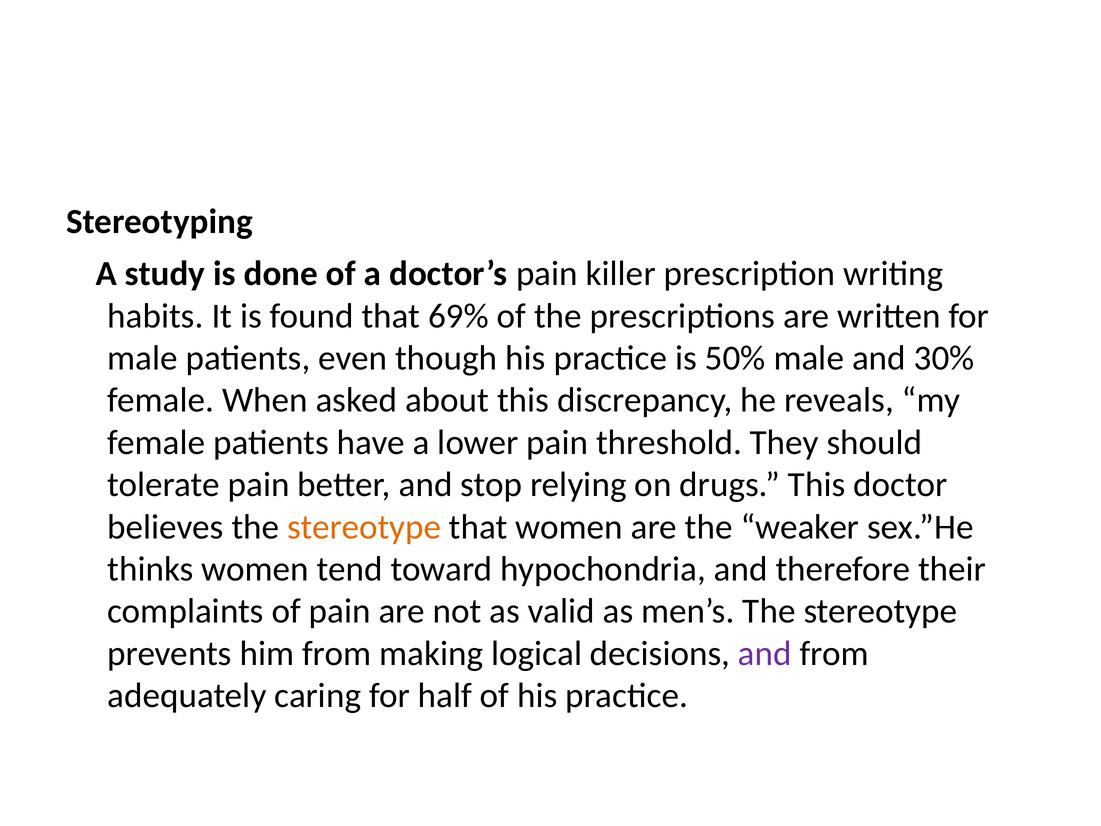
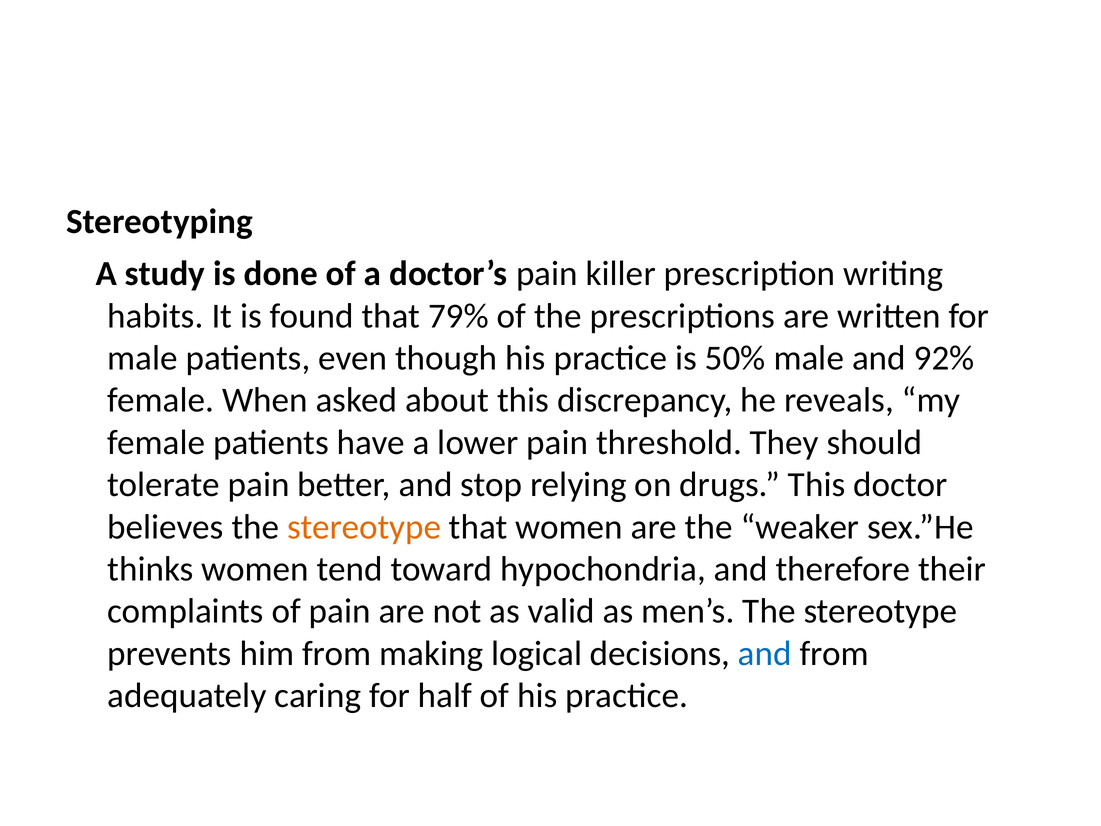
69%: 69% -> 79% (459, 316)
30%: 30% -> 92% (944, 358)
and colour: purple -> blue (765, 653)
